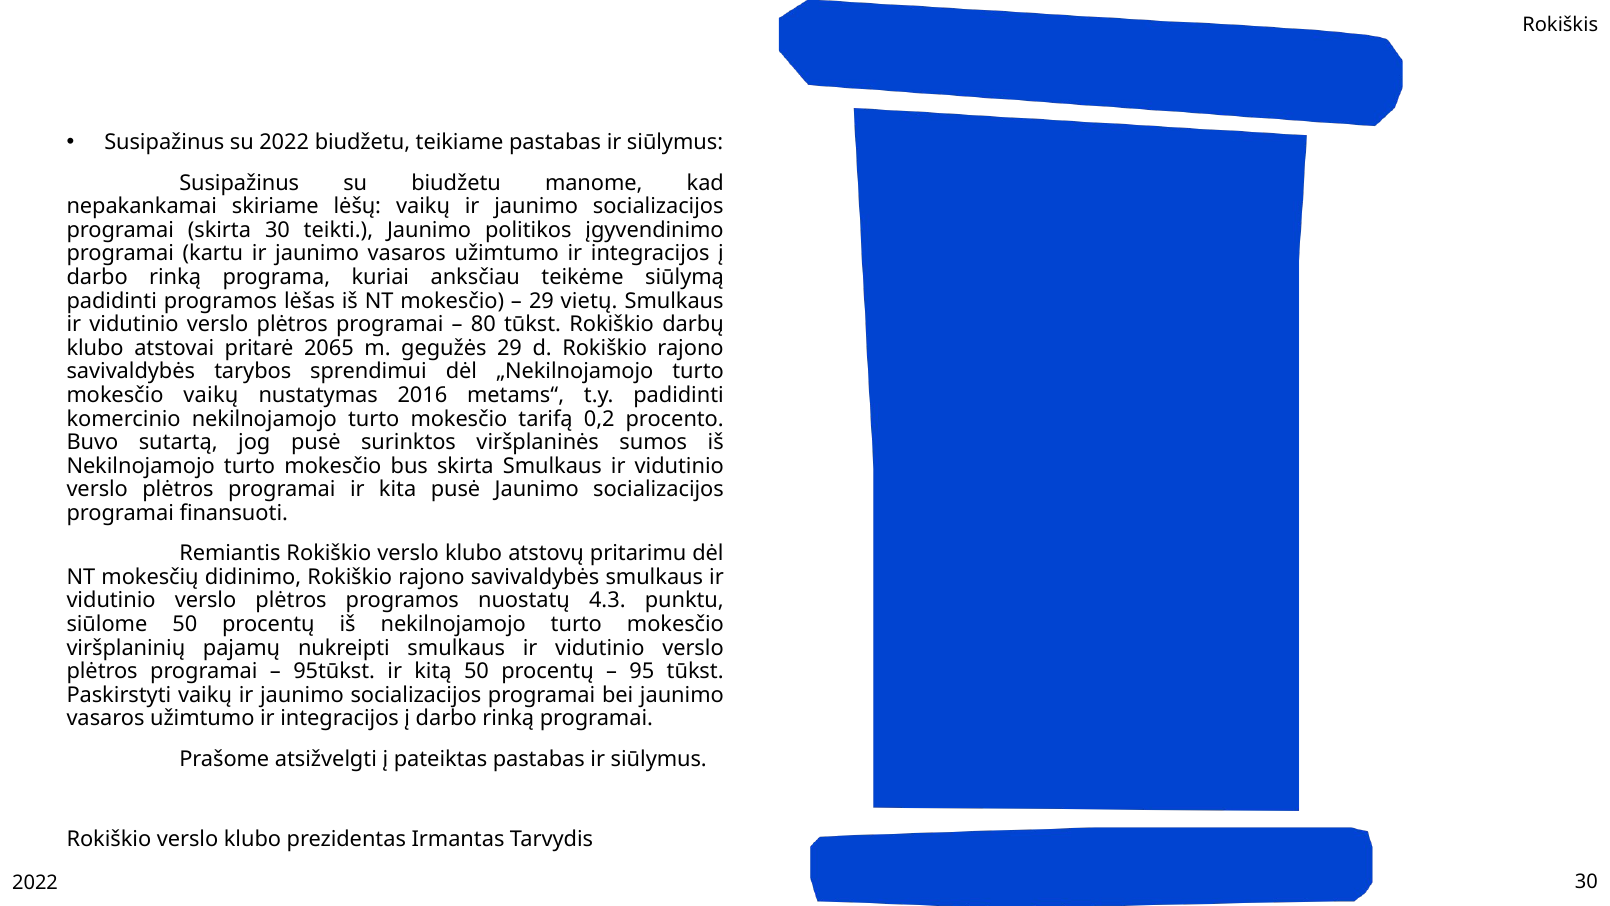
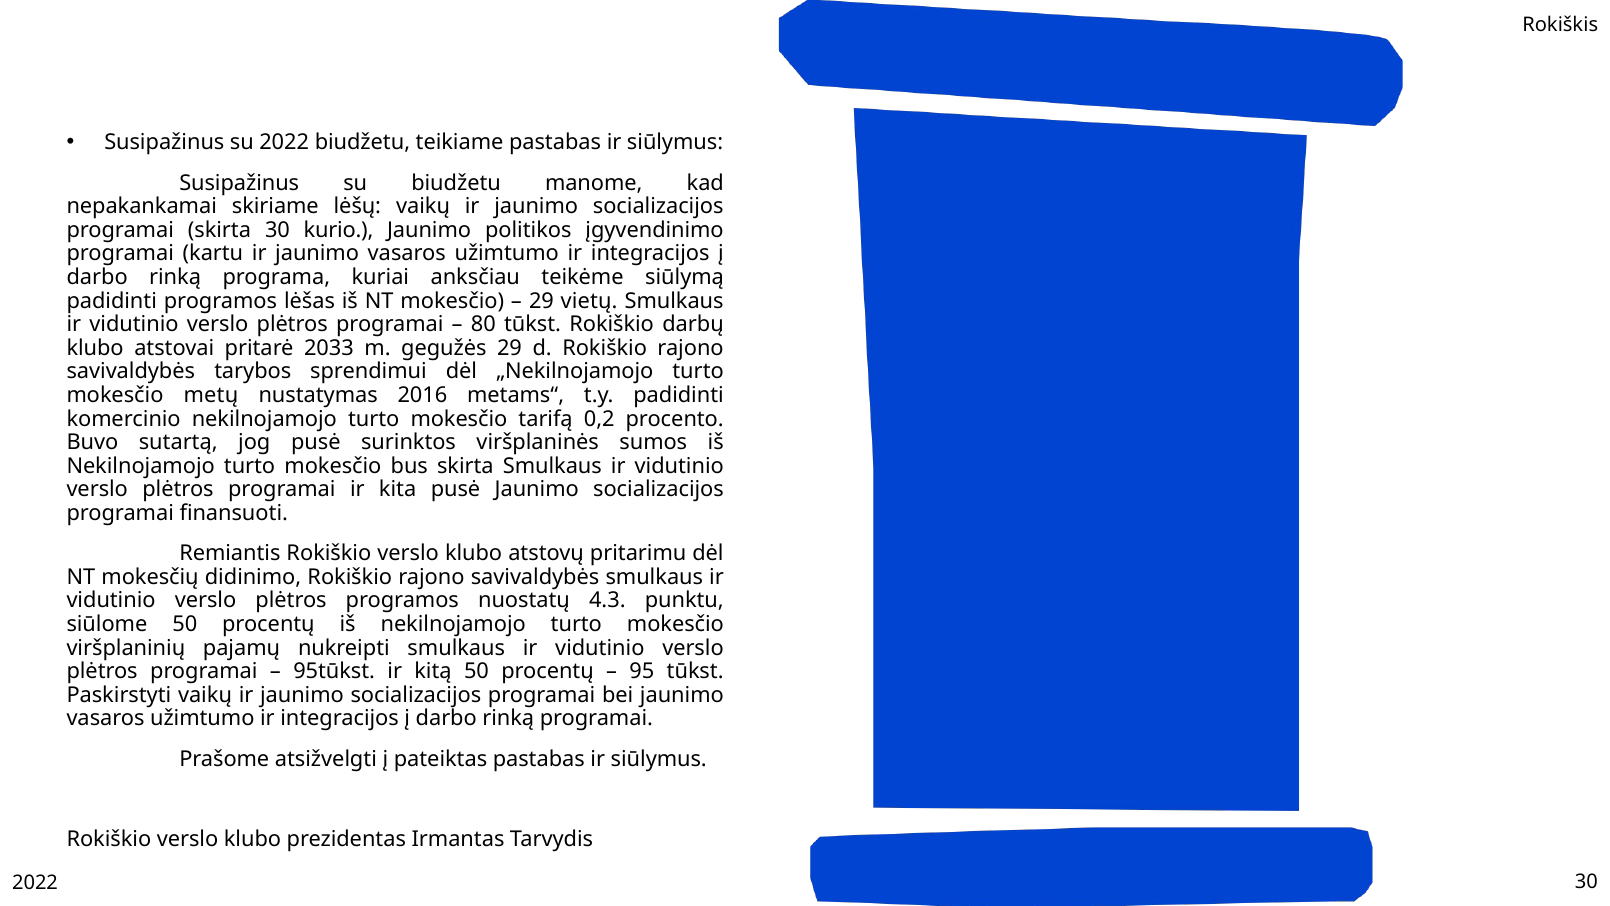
teikti: teikti -> kurio (339, 230)
2065: 2065 -> 2033 (329, 348)
mokesčio vaikų: vaikų -> metų (211, 395)
